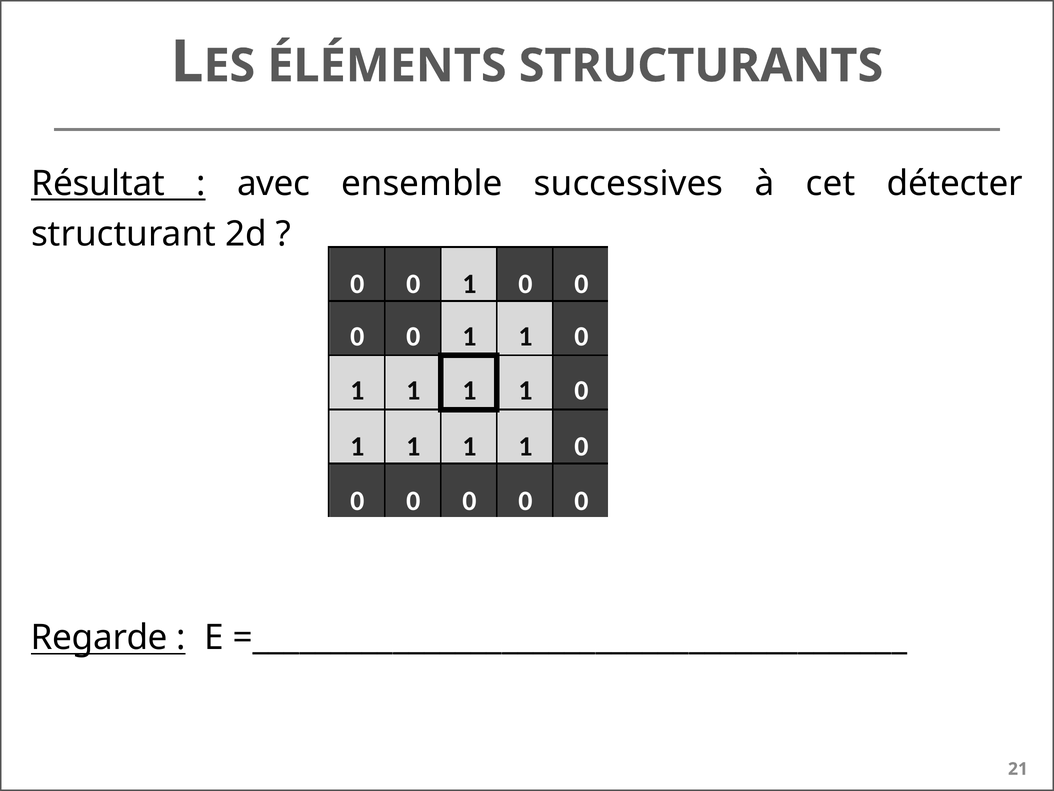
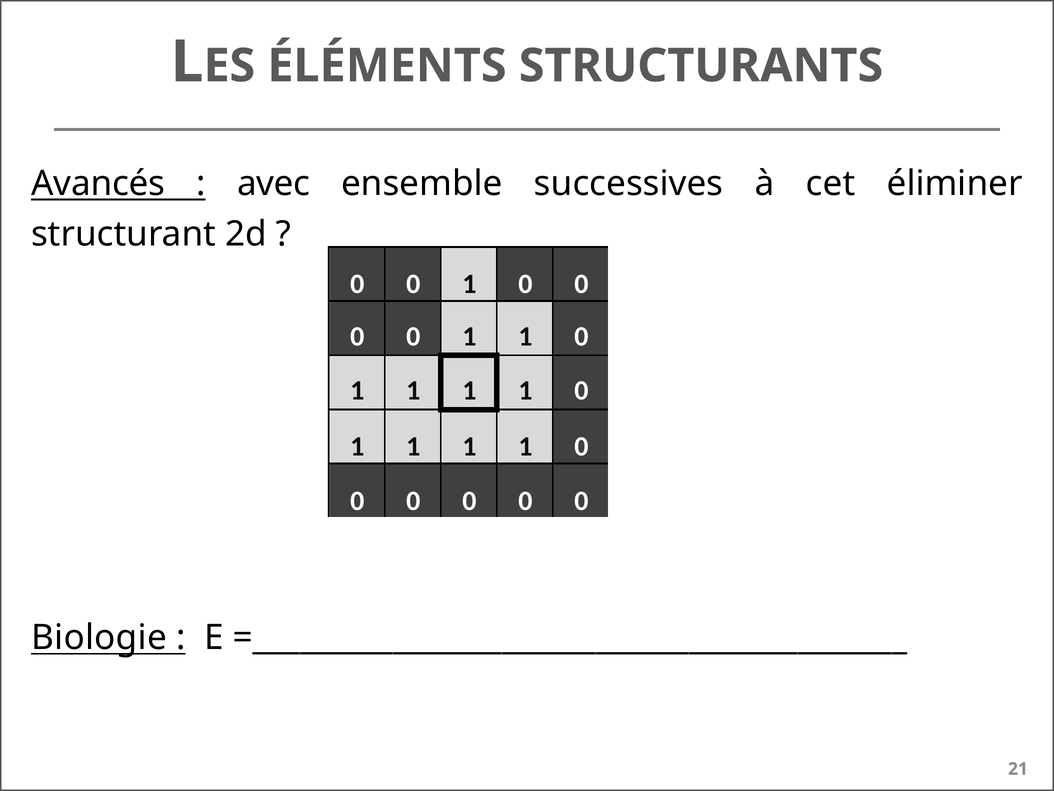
Résultat: Résultat -> Avancés (98, 183)
détecter: détecter -> éliminer (955, 183)
Regarde: Regarde -> Biologie (99, 637)
